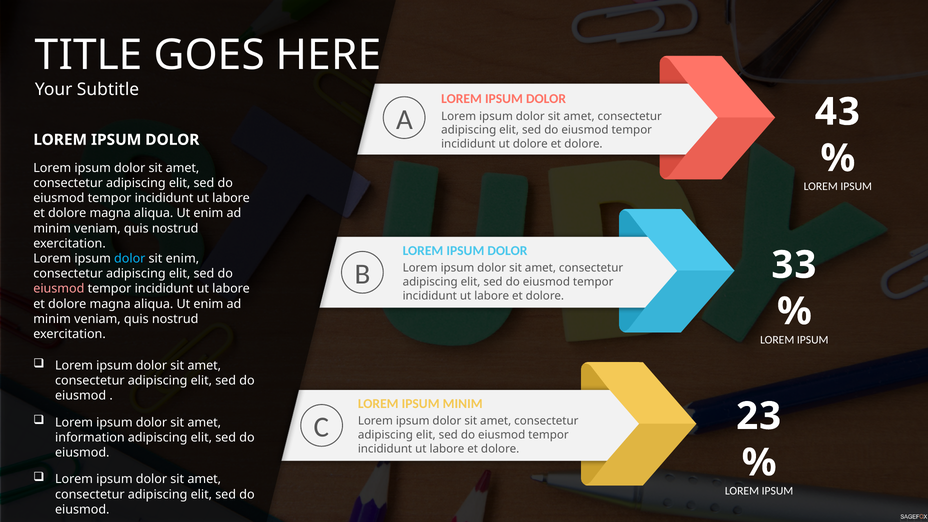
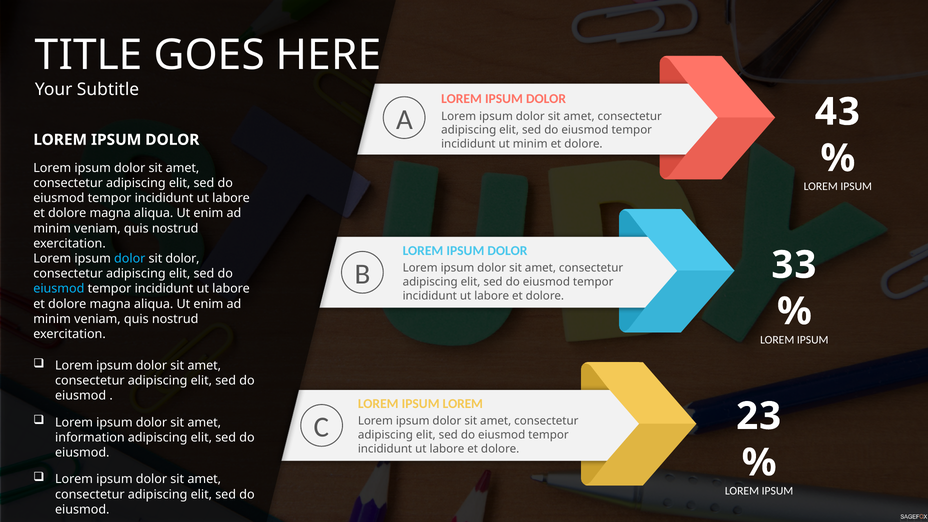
ut dolore: dolore -> minim (530, 144)
sit enim: enim -> dolor (183, 259)
eiusmod colour: pink -> light blue (59, 289)
IPSUM MINIM: MINIM -> LOREM (463, 404)
